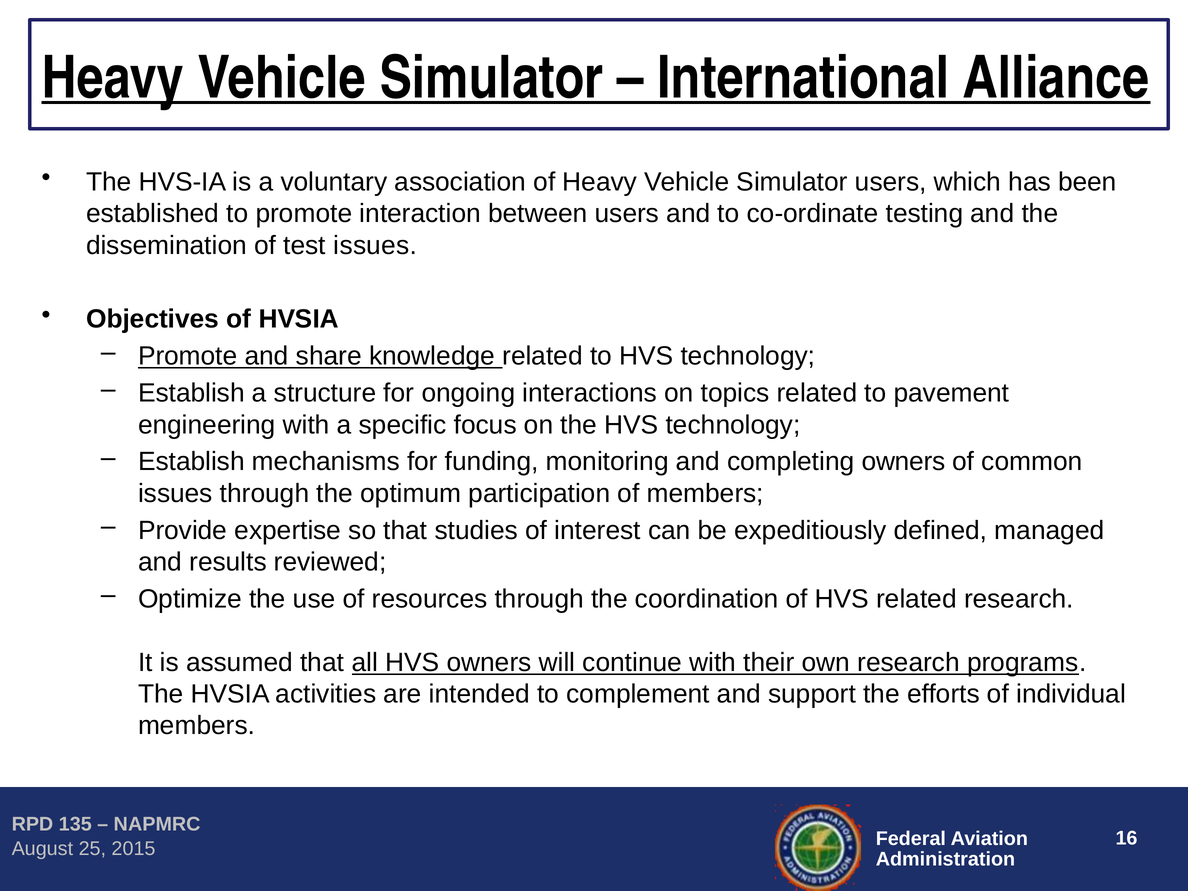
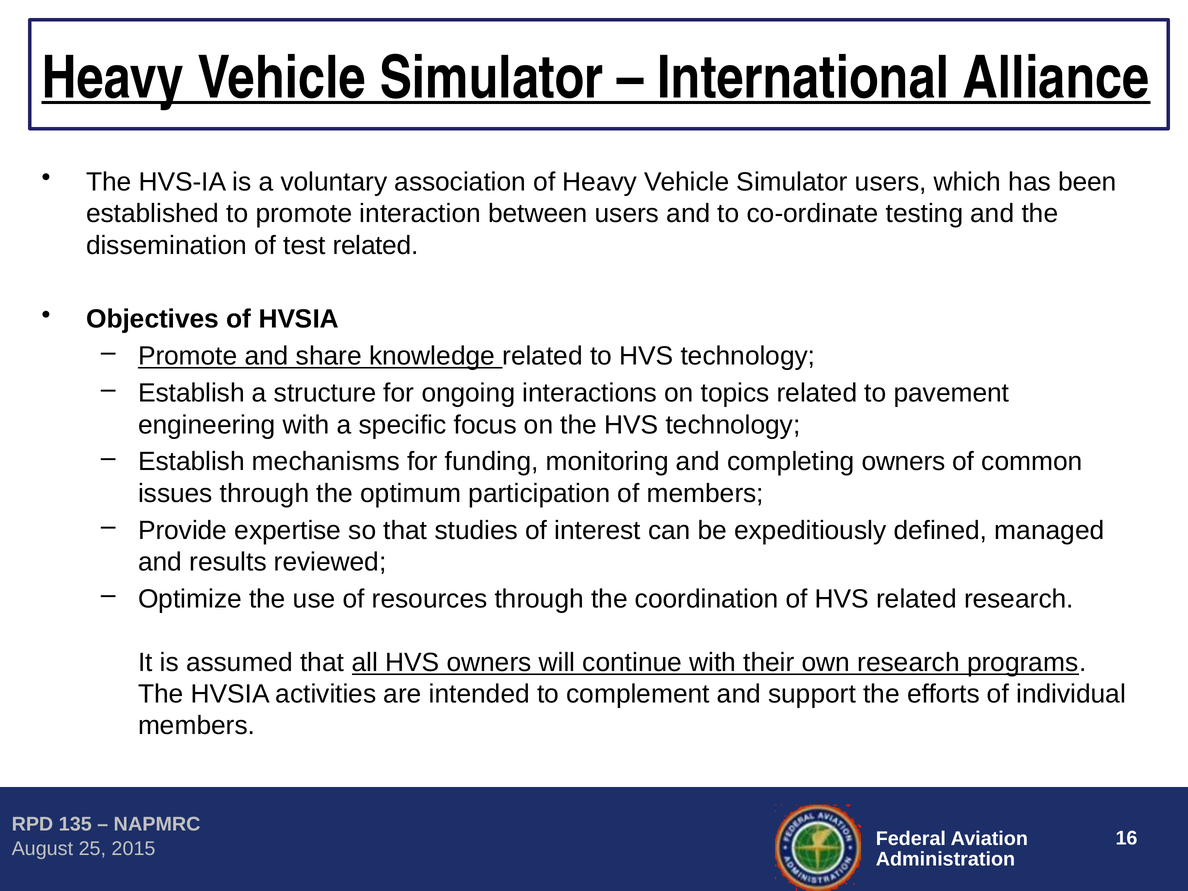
test issues: issues -> related (376, 245)
